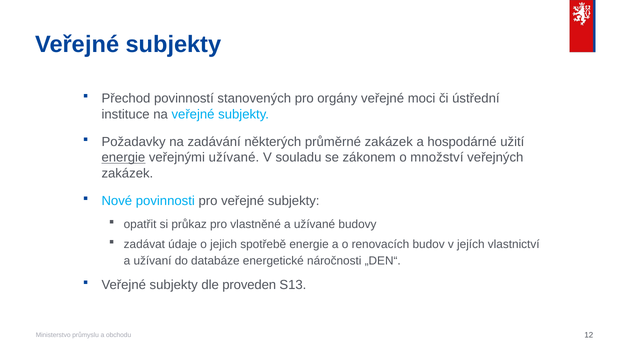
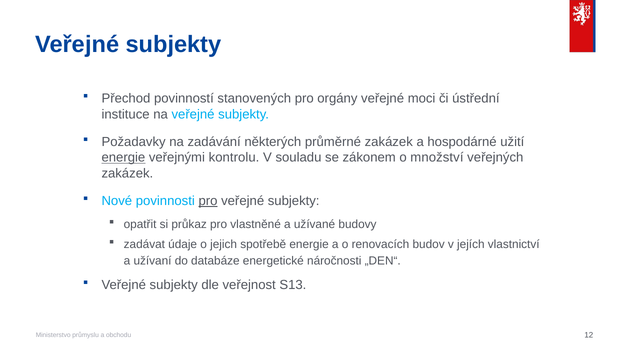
veřejnými užívané: užívané -> kontrolu (234, 157)
pro underline: none -> present (208, 201)
proveden: proveden -> veřejnost (249, 285)
